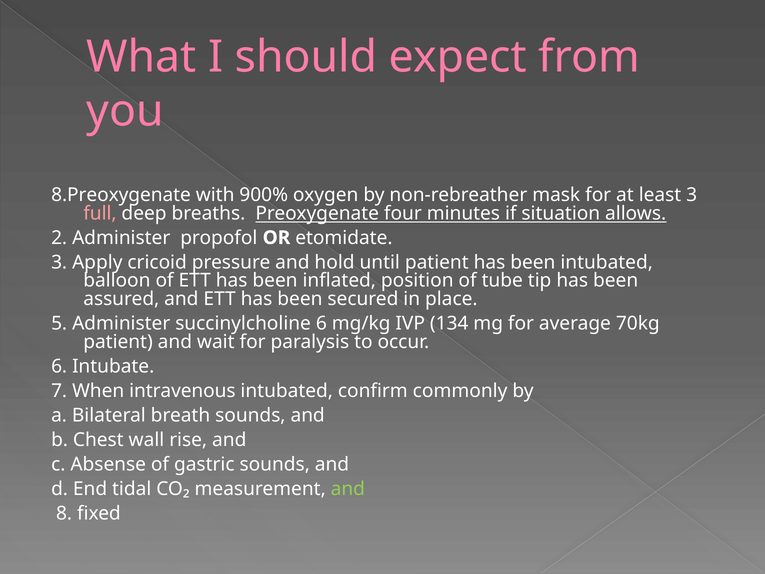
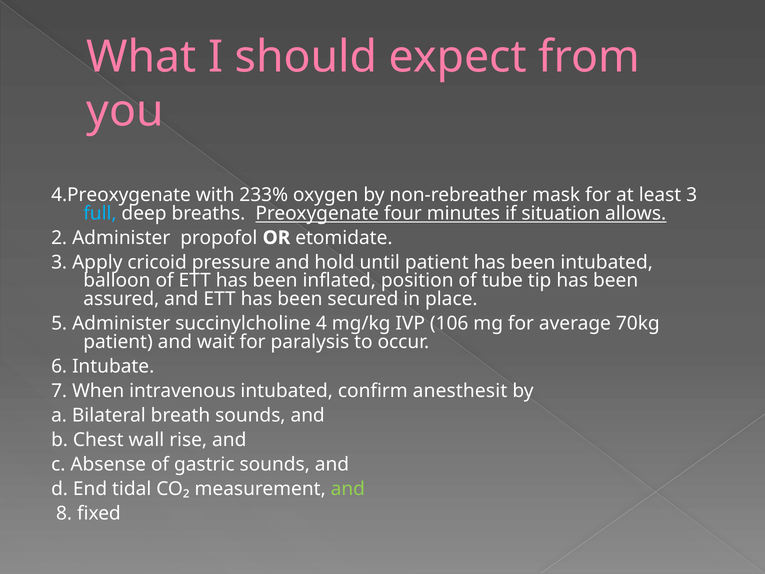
8.Preoxygenate: 8.Preoxygenate -> 4.Preoxygenate (121, 195)
900%: 900% -> 233% (264, 195)
full colour: pink -> light blue (100, 213)
succinylcholine 6: 6 -> 4 (321, 323)
134: 134 -> 106 (449, 323)
commonly: commonly -> anesthesit (460, 391)
